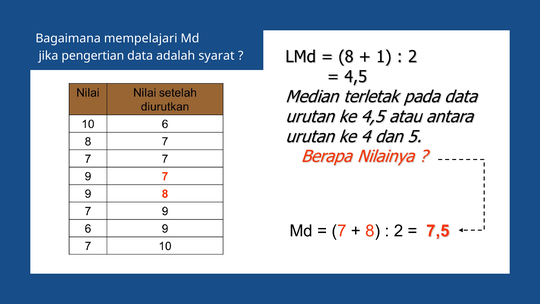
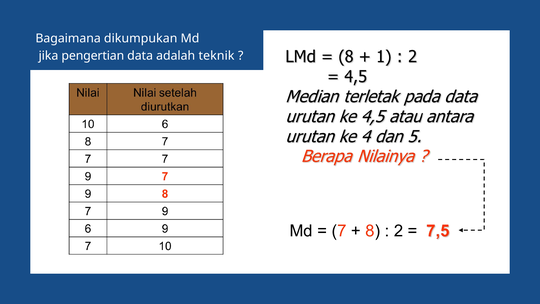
mempelajari: mempelajari -> dikumpukan (141, 39)
syarat: syarat -> teknik (217, 56)
